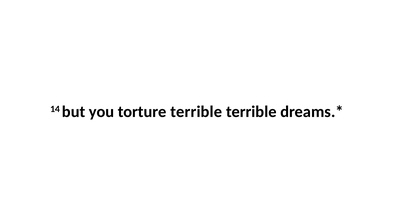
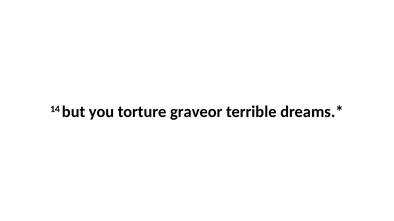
torture terrible: terrible -> graveor (196, 112)
